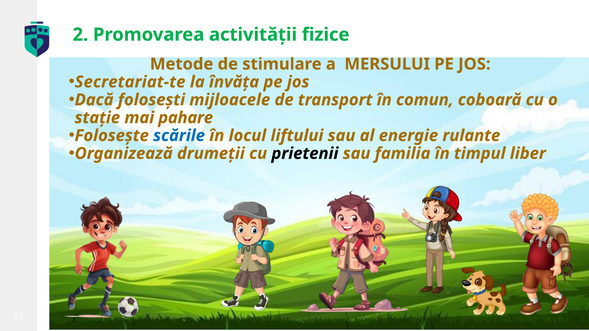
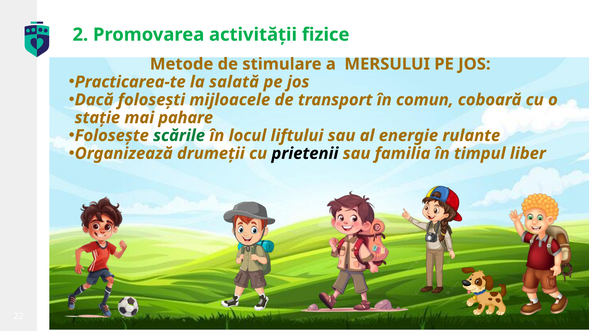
Secretariat-te: Secretariat-te -> Practicarea-te (130, 82)
învăța: învăța -> salată (234, 82)
scările colour: blue -> green (179, 136)
